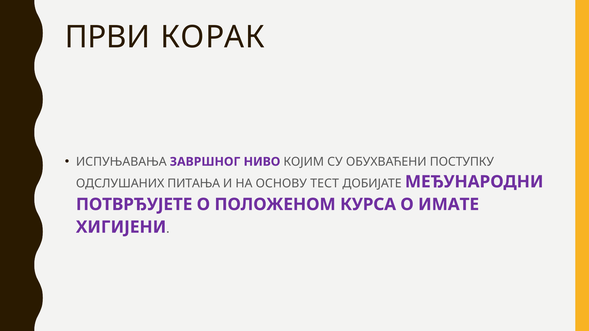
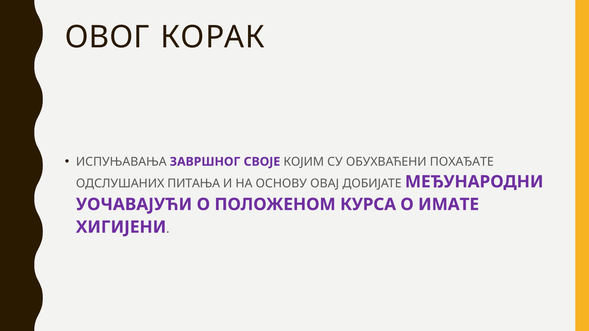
ПРВИ: ПРВИ -> ОВОГ (107, 37)
НИВО: НИВО -> СВОЈЕ (262, 162)
ПОСТУПКУ: ПОСТУПКУ -> ПОХАЂАТЕ (462, 162)
ТЕСТ: ТЕСТ -> ОВАЈ (325, 184)
ПОТВРЂУЈЕТЕ: ПОТВРЂУЈЕТЕ -> УОЧАВАЈУЋИ (134, 205)
